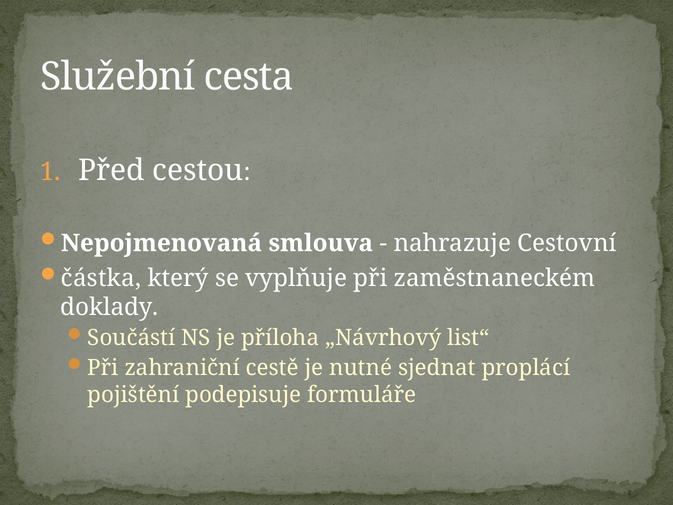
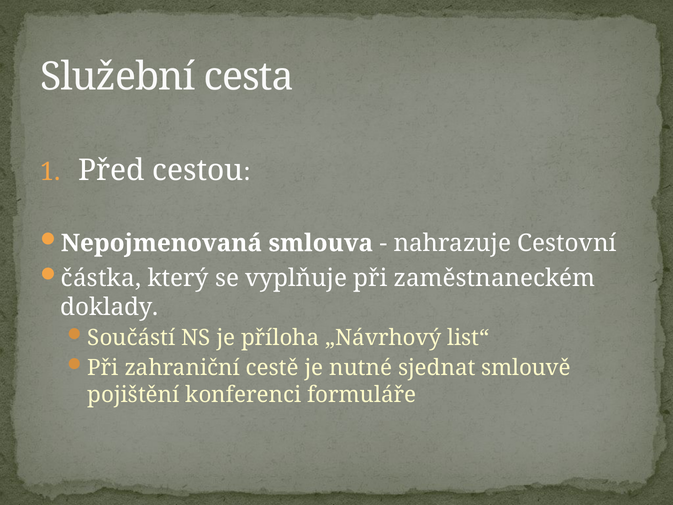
proplácí: proplácí -> smlouvě (526, 368)
podepisuje: podepisuje -> konferenci (243, 394)
